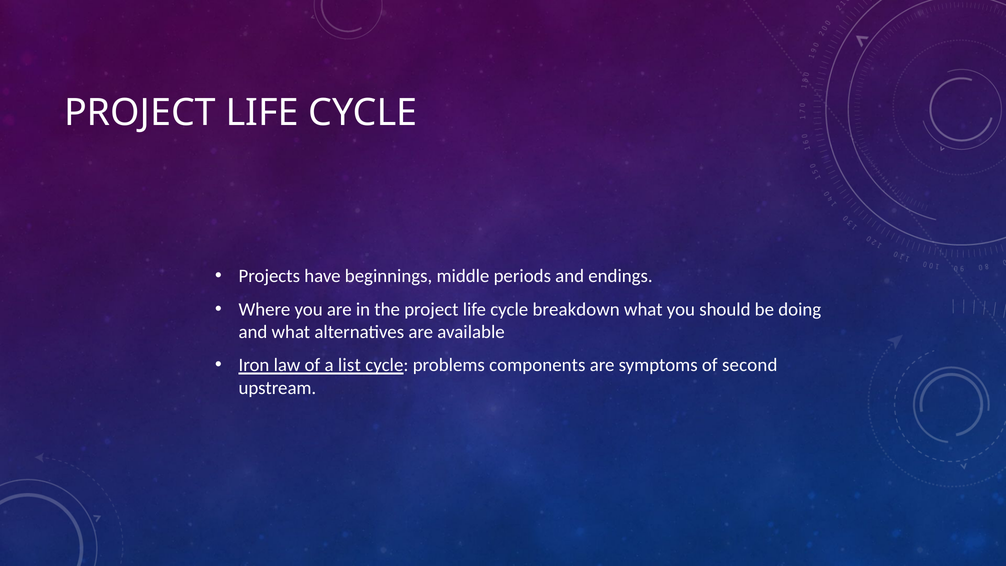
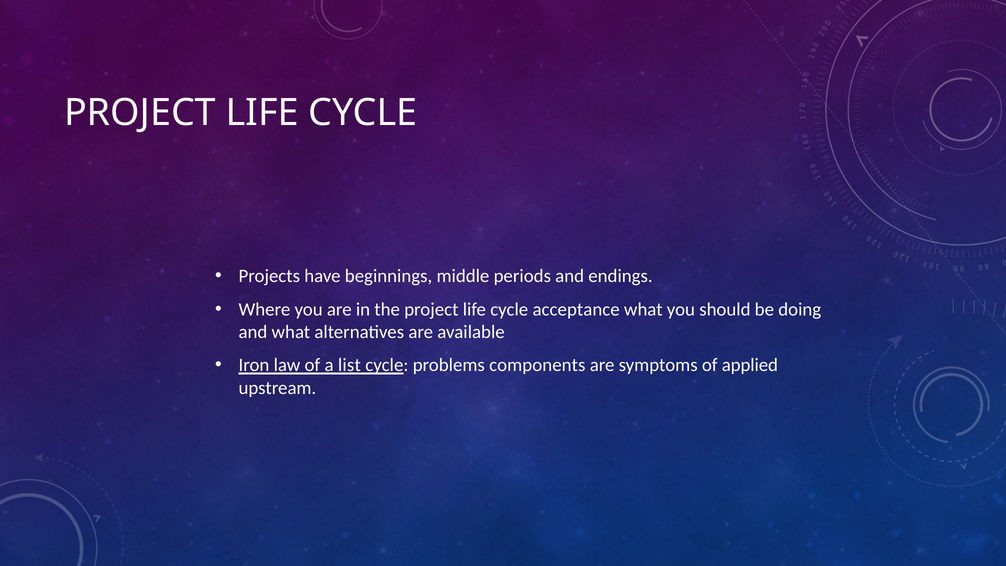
breakdown: breakdown -> acceptance (576, 309)
second: second -> applied (750, 365)
